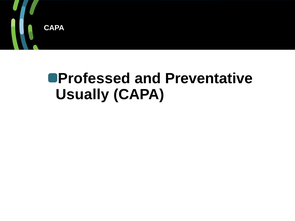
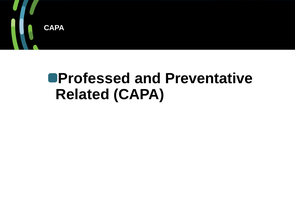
Usually: Usually -> Related (82, 94)
